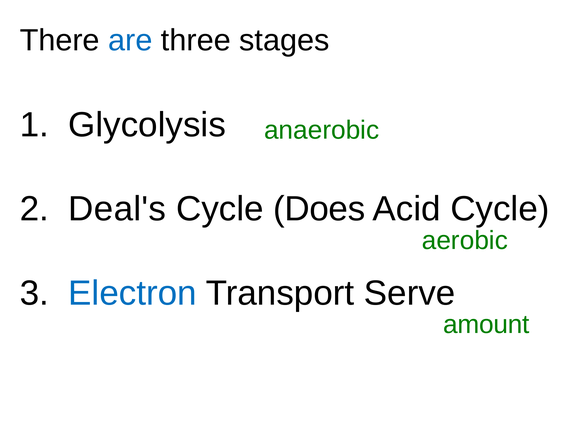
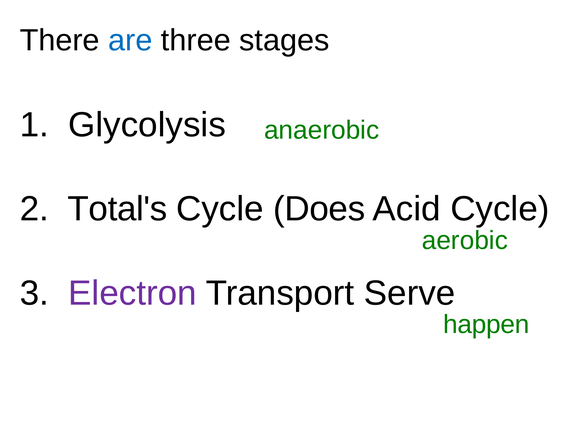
Deal's: Deal's -> Total's (118, 209)
Electron colour: blue -> purple (132, 293)
amount: amount -> happen (486, 325)
